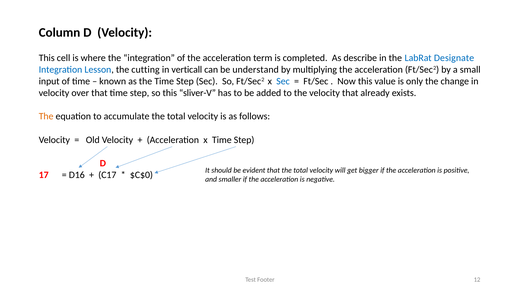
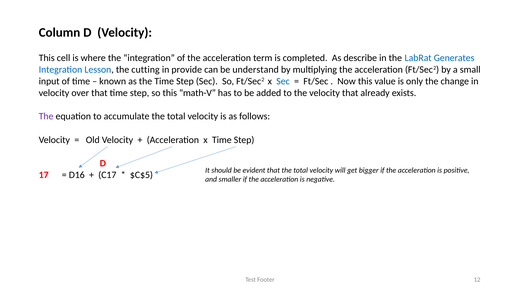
Designate: Designate -> Generates (454, 58)
verticall: verticall -> provide (187, 69)
sliver-V: sliver-V -> math-V (197, 93)
The colour: orange -> purple (46, 116)
$C$0: $C$0 -> $C$5 (141, 175)
